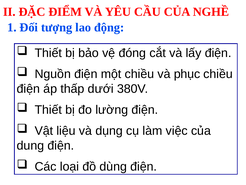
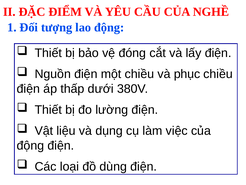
dung: dung -> động (30, 145)
